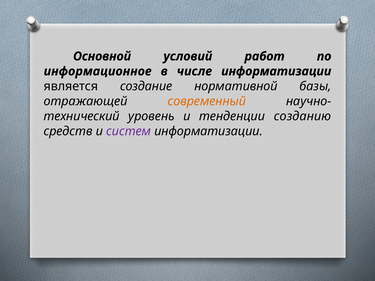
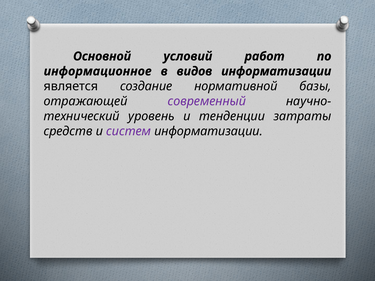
числе: числе -> видов (194, 71)
современный colour: orange -> purple (207, 101)
созданию: созданию -> затраты (302, 116)
